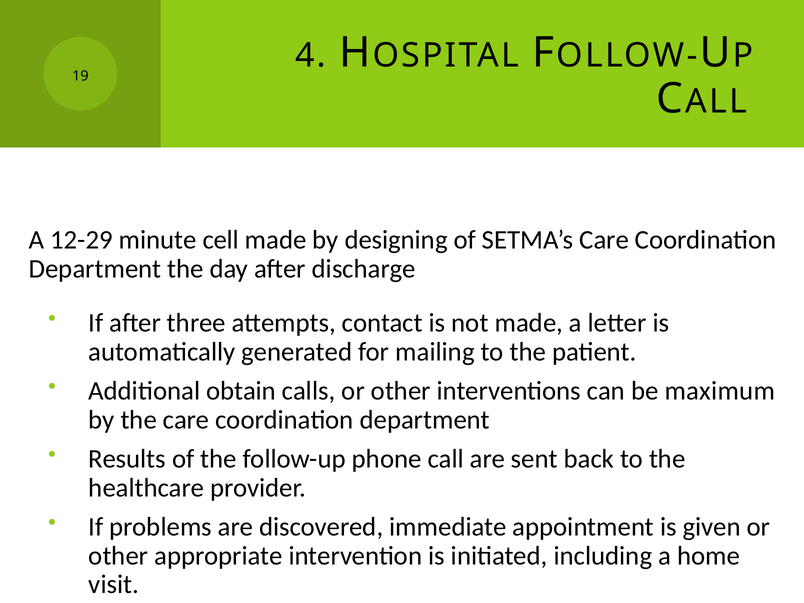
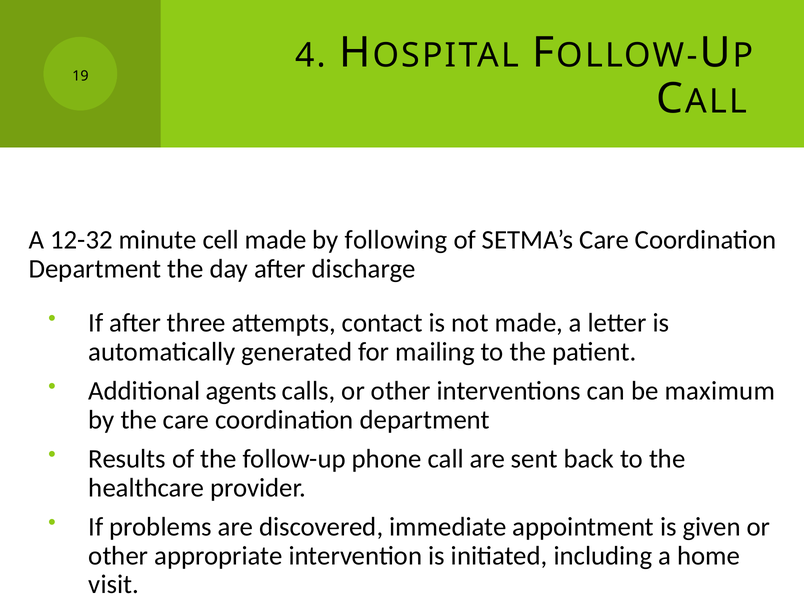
12-29: 12-29 -> 12-32 (81, 240)
designing: designing -> following (396, 240)
obtain: obtain -> agents (241, 391)
